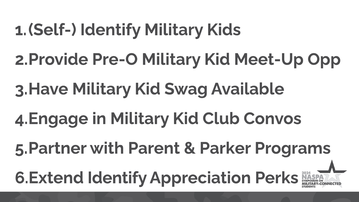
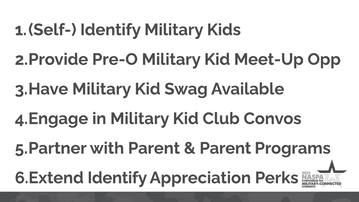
Parker: Parker -> Parent (225, 148)
